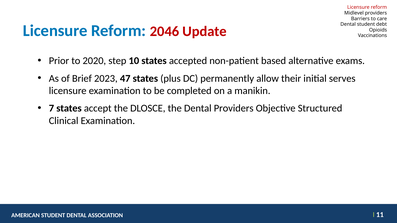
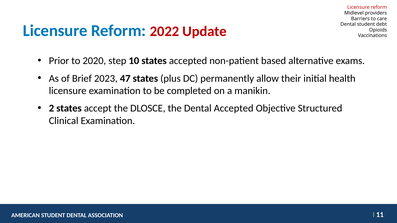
2046: 2046 -> 2022 (165, 31)
serves: serves -> health (342, 78)
7: 7 -> 2 (51, 108)
Dental Providers: Providers -> Accepted (234, 108)
